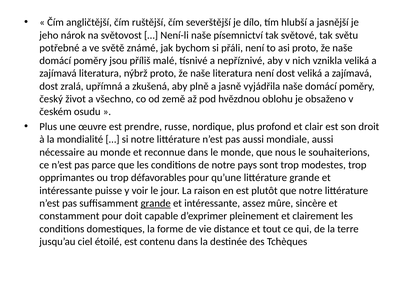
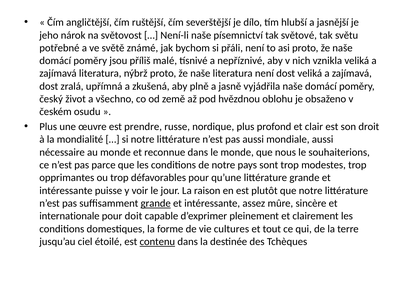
constamment: constamment -> internationale (69, 216)
distance: distance -> cultures (231, 229)
contenu underline: none -> present (157, 242)
